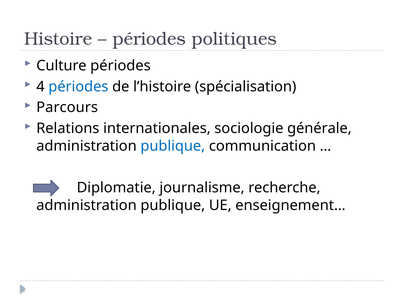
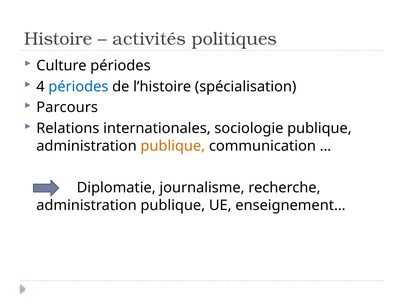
périodes: périodes -> activités (149, 39)
sociologie générale: générale -> publique (319, 128)
publique colour: blue -> orange (173, 146)
